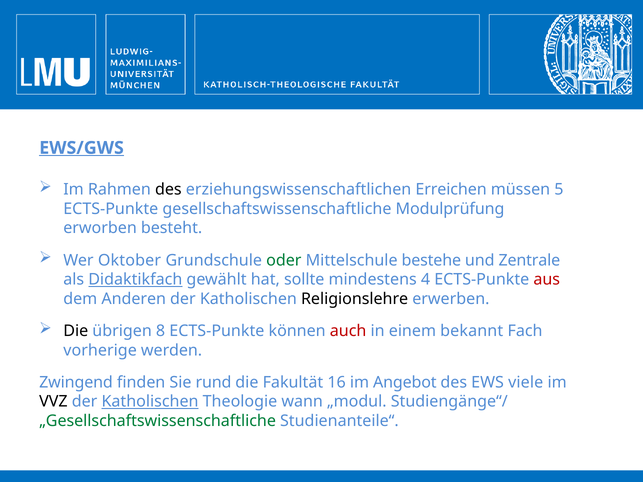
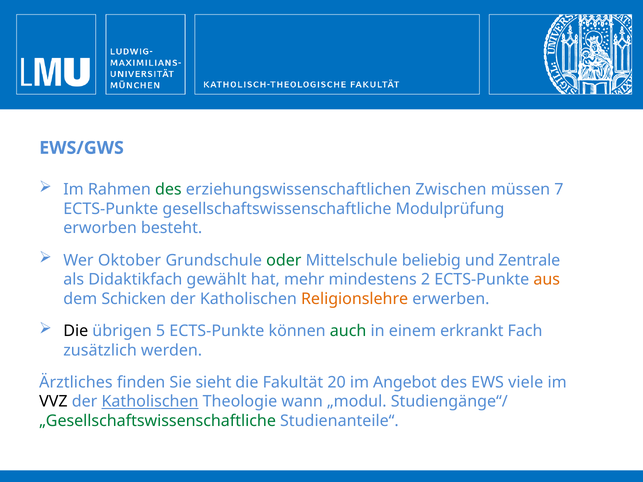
EWS/GWS underline: present -> none (82, 148)
des colour: black -> green (168, 190)
Erreichen: Erreichen -> Zwischen (451, 190)
5: 5 -> 7 (559, 190)
bestehe: bestehe -> beliebig (431, 260)
Didaktikfach underline: present -> none (135, 280)
sollte: sollte -> mehr (304, 280)
4: 4 -> 2 (425, 280)
aus colour: red -> orange (547, 280)
Anderen: Anderen -> Schicken (134, 299)
Religionslehre colour: black -> orange (355, 299)
8: 8 -> 5 (161, 331)
auch colour: red -> green (348, 331)
bekannt: bekannt -> erkrankt (472, 331)
vorherige: vorherige -> zusätzlich (100, 350)
Zwingend: Zwingend -> Ärztliches (76, 383)
rund: rund -> sieht (214, 383)
16: 16 -> 20 (337, 383)
